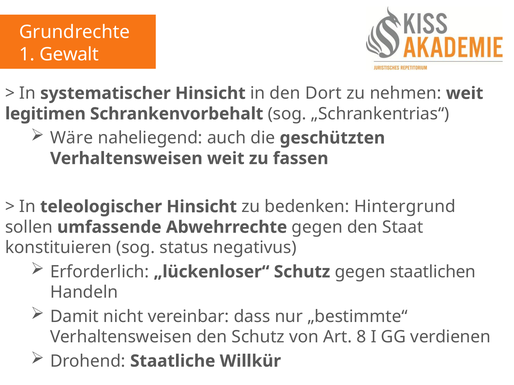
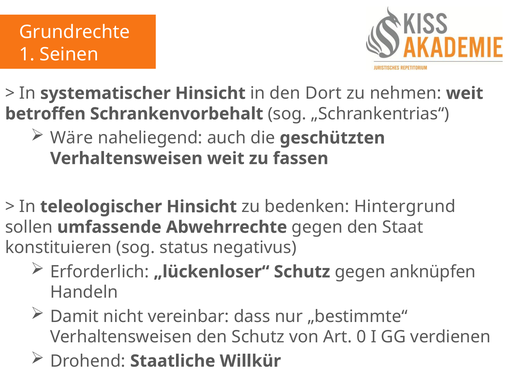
Gewalt: Gewalt -> Seinen (69, 54)
legitimen: legitimen -> betroffen (45, 114)
staatlichen: staatlichen -> anknüpfen (433, 272)
8: 8 -> 0 (361, 337)
